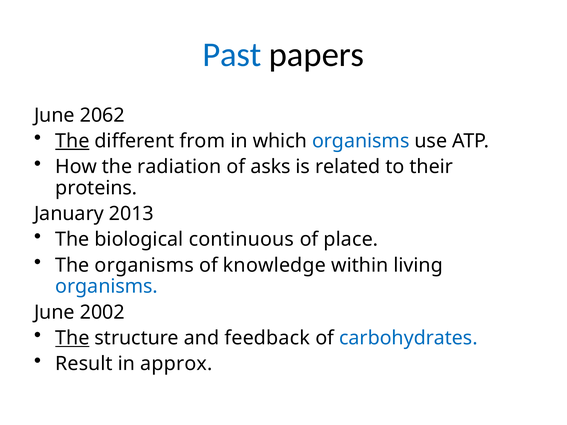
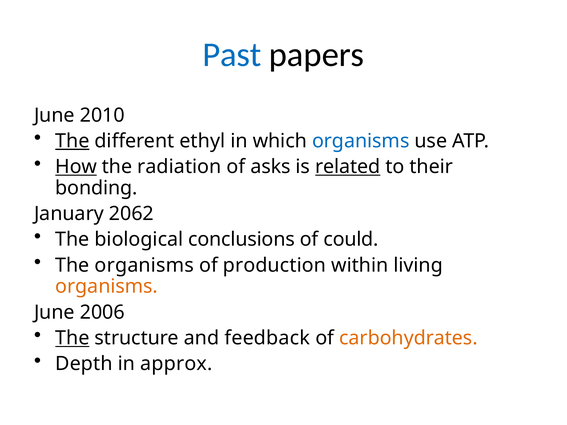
2062: 2062 -> 2010 (102, 115)
from: from -> ethyl (202, 141)
How underline: none -> present (76, 167)
related underline: none -> present (348, 167)
proteins: proteins -> bonding (96, 188)
2013: 2013 -> 2062 (131, 214)
continuous: continuous -> conclusions (242, 240)
place: place -> could (351, 240)
knowledge: knowledge -> production (275, 265)
organisms colour: blue -> orange (107, 287)
2002: 2002 -> 2006 (102, 312)
carbohydrates colour: blue -> orange (408, 338)
Result: Result -> Depth (84, 364)
